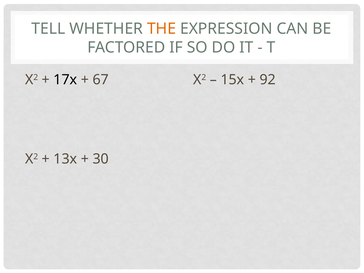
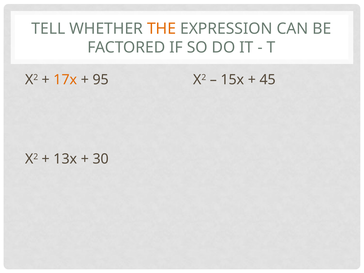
17x colour: black -> orange (65, 80)
67: 67 -> 95 (101, 80)
92: 92 -> 45 (268, 80)
